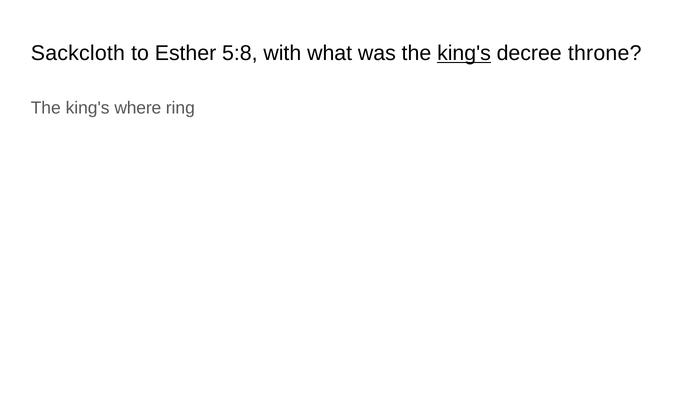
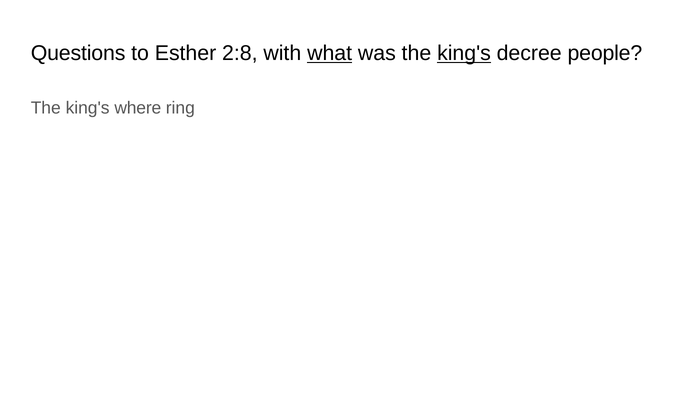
Sackcloth: Sackcloth -> Questions (78, 53)
5:8: 5:8 -> 2:8 (240, 53)
what underline: none -> present (330, 53)
throne: throne -> people (605, 53)
